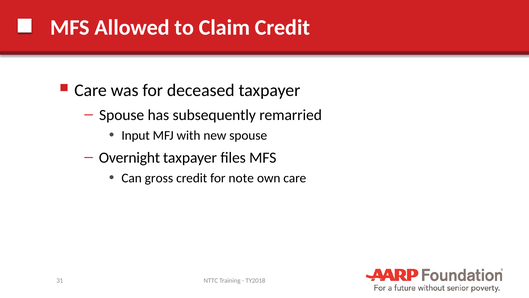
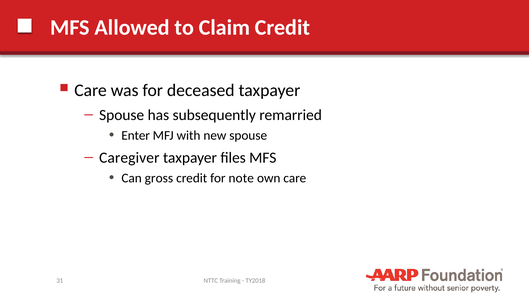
Input: Input -> Enter (136, 135)
Overnight: Overnight -> Caregiver (129, 157)
